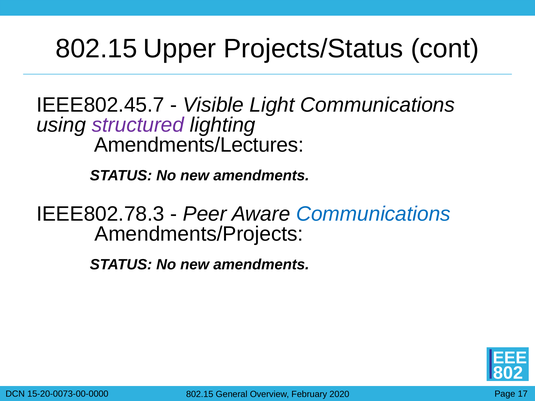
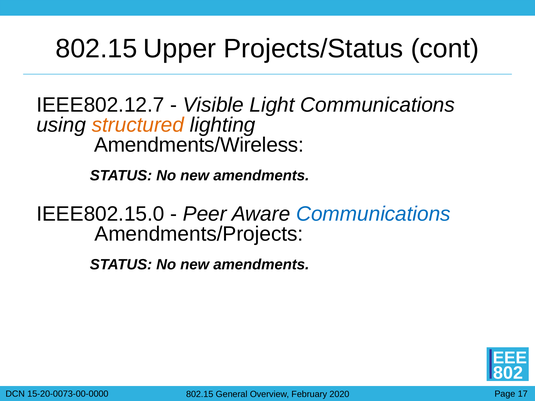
IEEE802.45.7: IEEE802.45.7 -> IEEE802.12.7 (100, 105)
structured colour: purple -> orange (138, 125)
Amendments/Lectures: Amendments/Lectures -> Amendments/Wireless (199, 145)
IEEE802.78.3: IEEE802.78.3 -> IEEE802.15.0 (100, 214)
